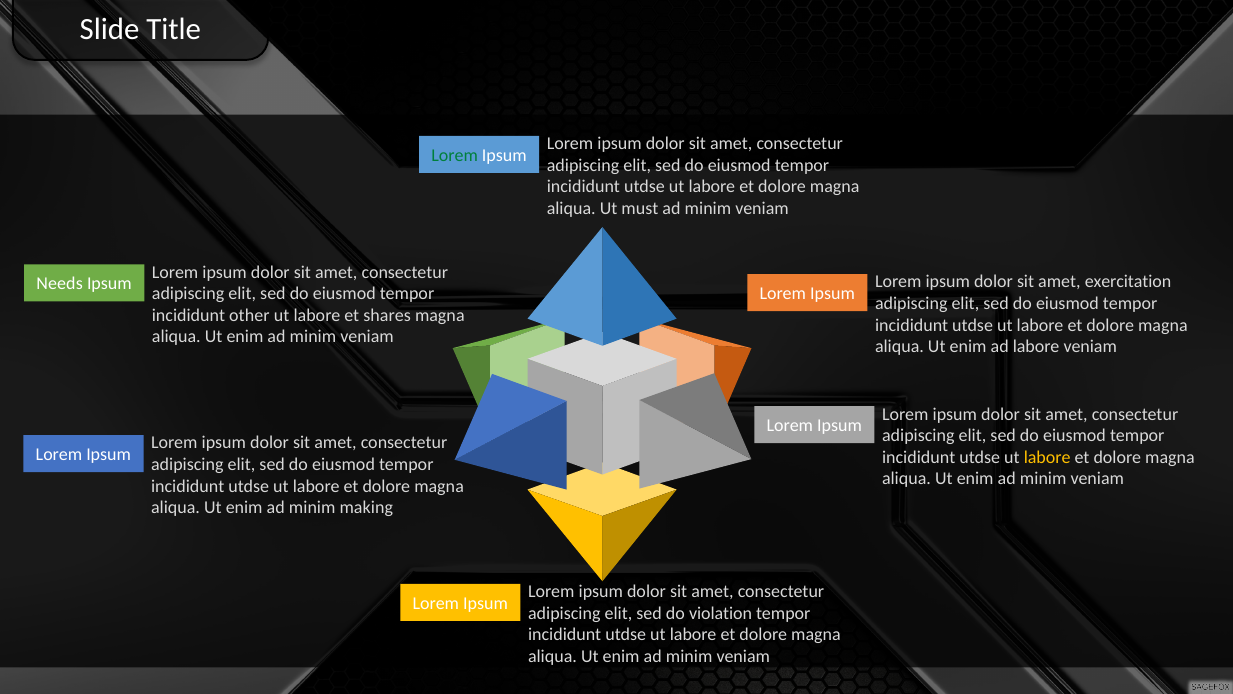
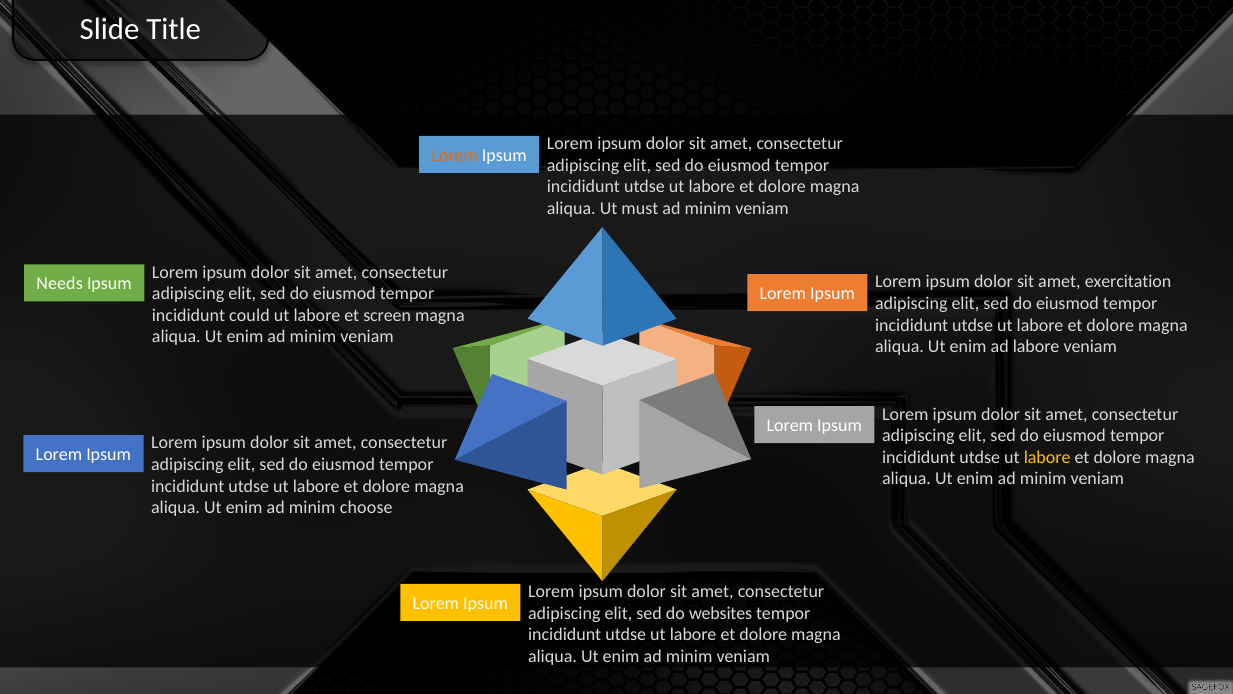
Lorem colour: green -> orange (455, 155)
other: other -> could (249, 315)
shares: shares -> screen (387, 315)
making: making -> choose (366, 507)
violation: violation -> websites (721, 613)
